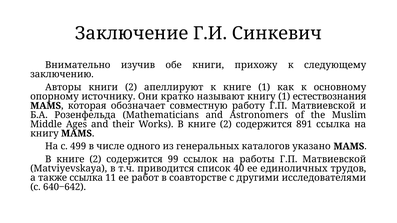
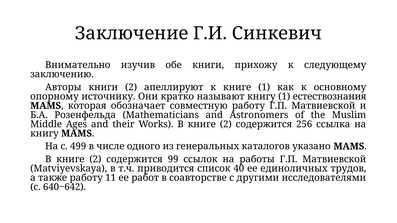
891: 891 -> 256 (304, 124)
также ссылка: ссылка -> работу (86, 178)
